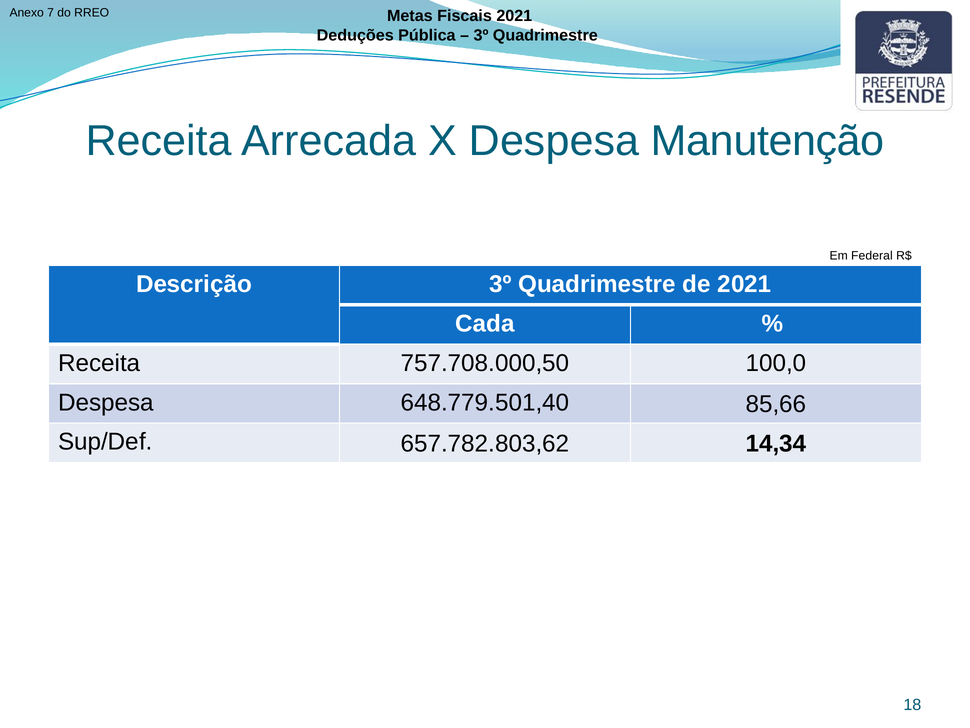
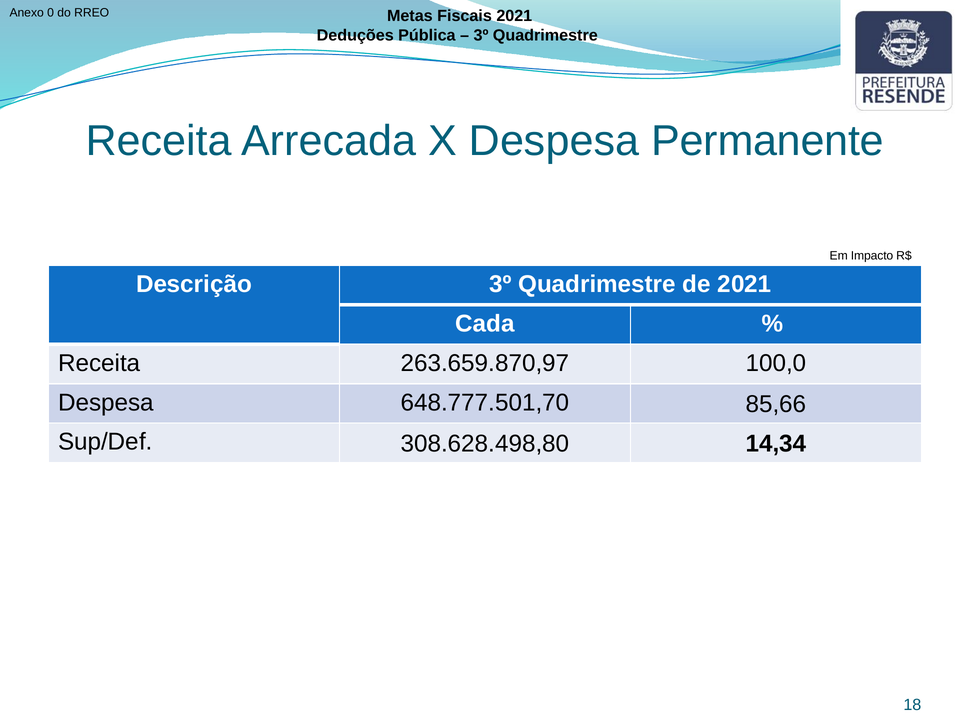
7: 7 -> 0 (51, 13)
Manutenção: Manutenção -> Permanente (768, 141)
Federal: Federal -> Impacto (872, 256)
757.708.000,50: 757.708.000,50 -> 263.659.870,97 (485, 363)
648.779.501,40: 648.779.501,40 -> 648.777.501,70 (485, 402)
657.782.803,62: 657.782.803,62 -> 308.628.498,80 (485, 443)
